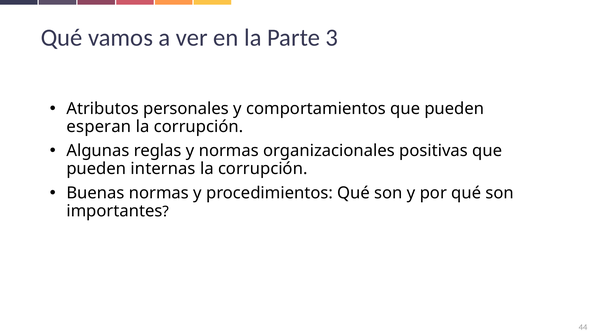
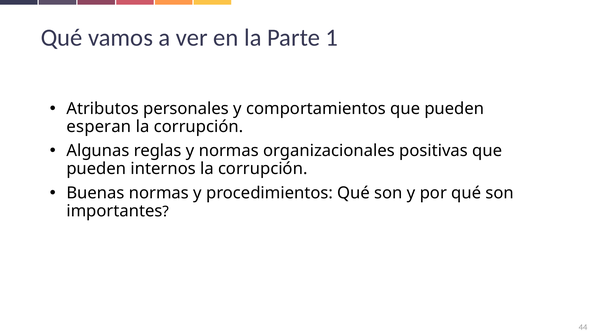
3: 3 -> 1 (332, 38)
internas: internas -> internos (163, 169)
